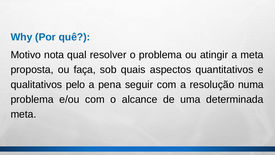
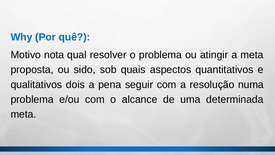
faça: faça -> sido (85, 70)
pelo: pelo -> dois (75, 84)
